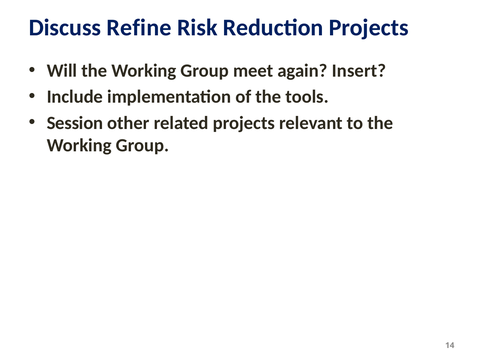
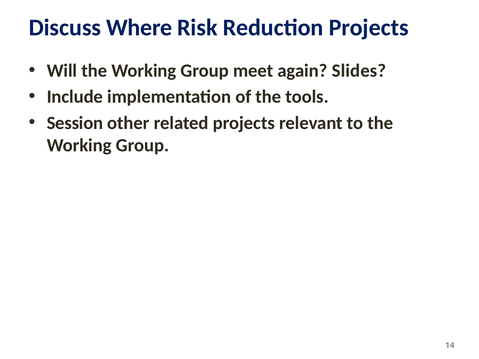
Refine: Refine -> Where (139, 28)
Insert: Insert -> Slides (359, 71)
